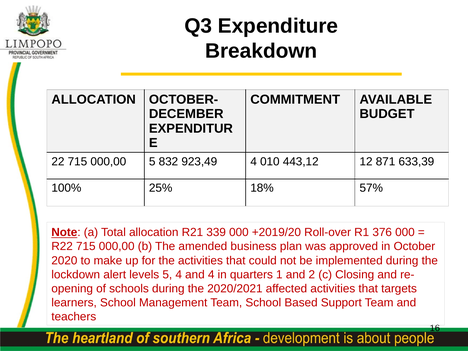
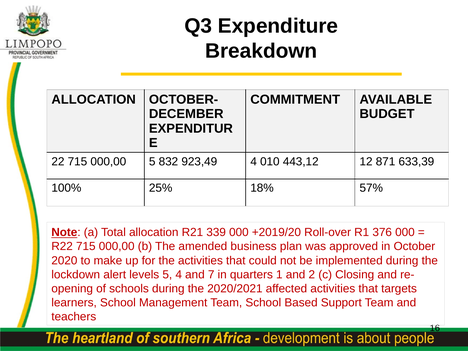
and 4: 4 -> 7 (211, 275)
